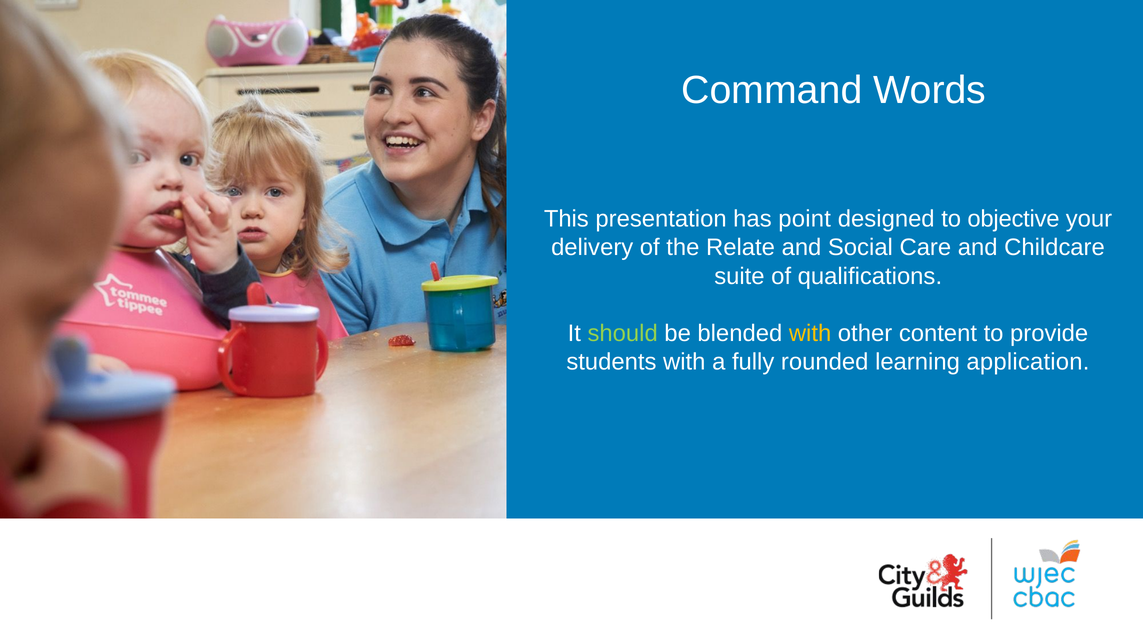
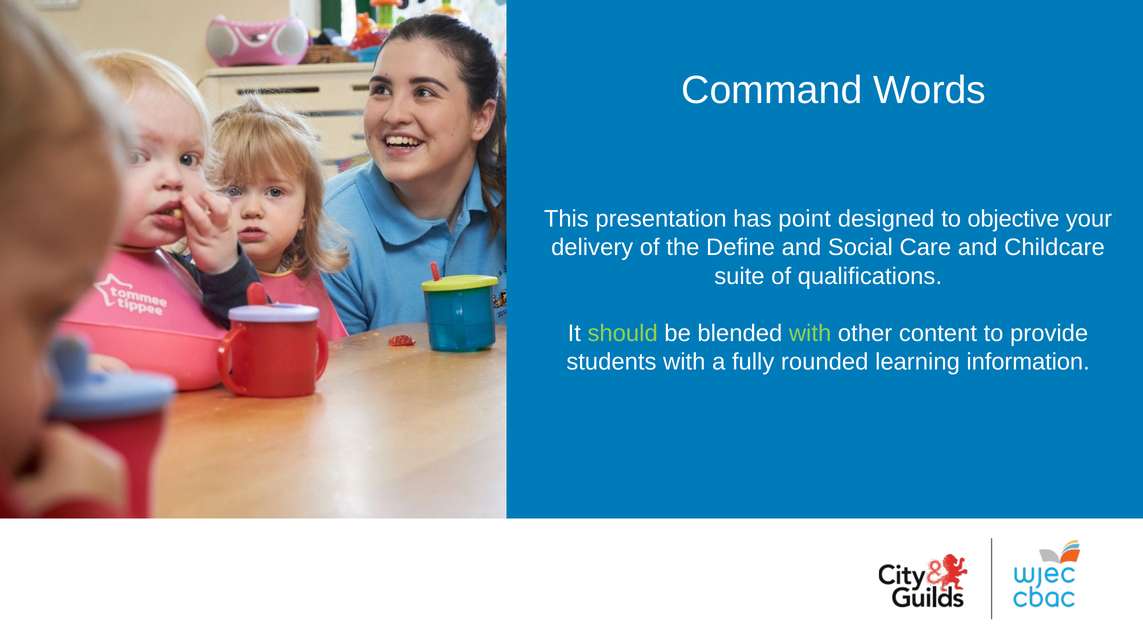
Relate: Relate -> Define (741, 248)
with colour: yellow -> light green (810, 333)
application: application -> information (1028, 362)
